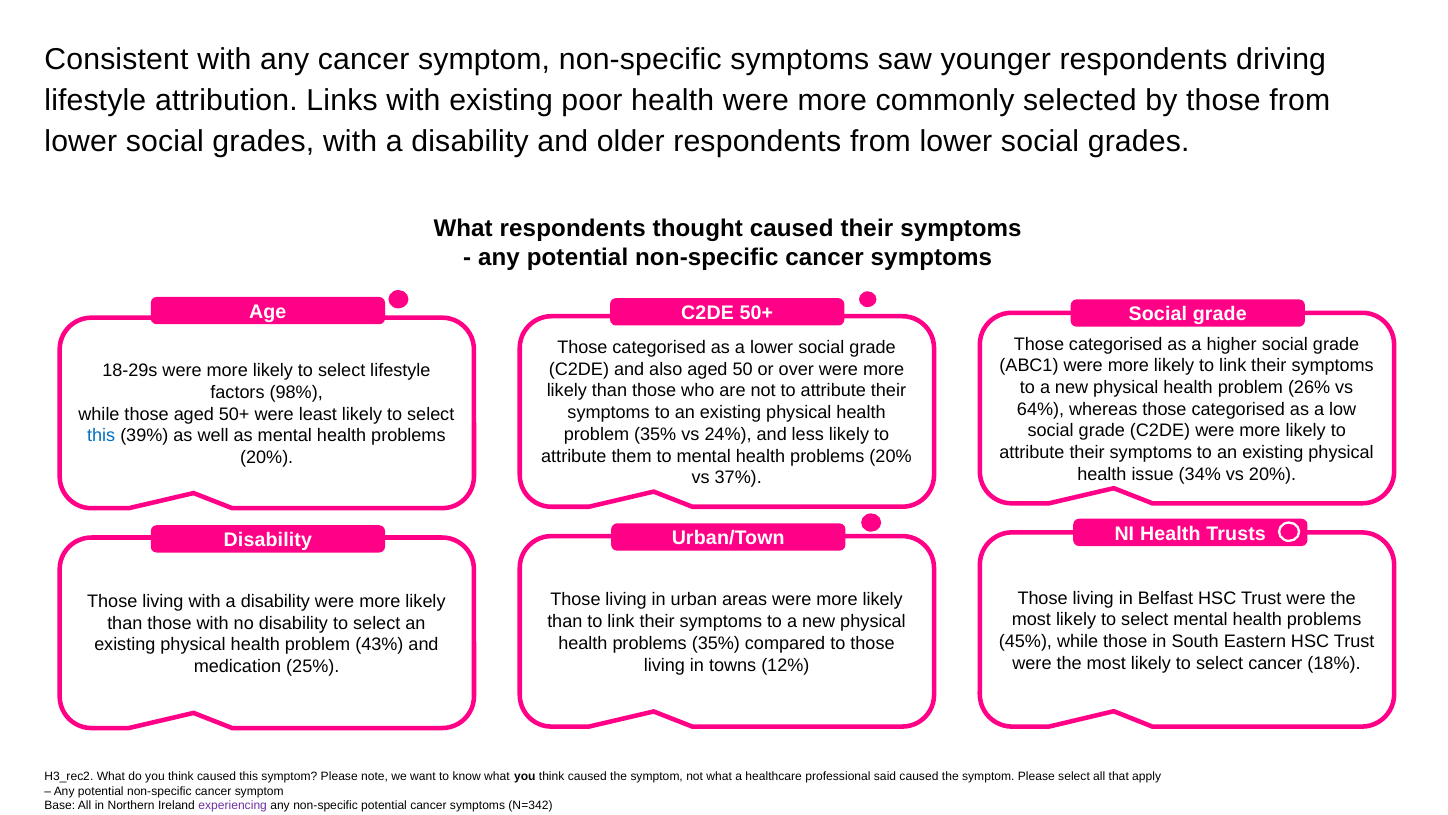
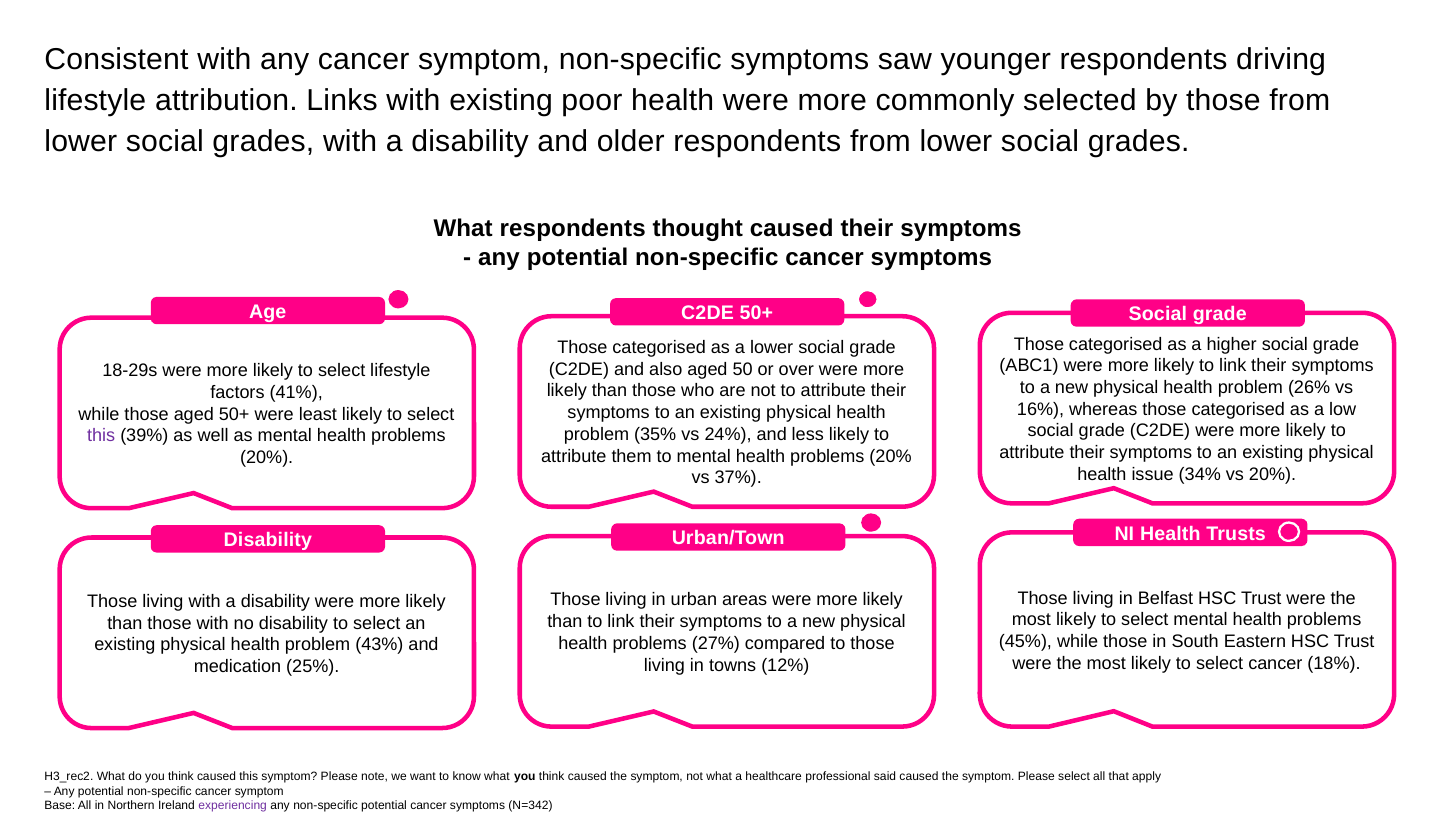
98%: 98% -> 41% (296, 392)
64%: 64% -> 16% (1041, 409)
this colour: blue -> purple (101, 436)
problems 35%: 35% -> 27% (716, 643)
